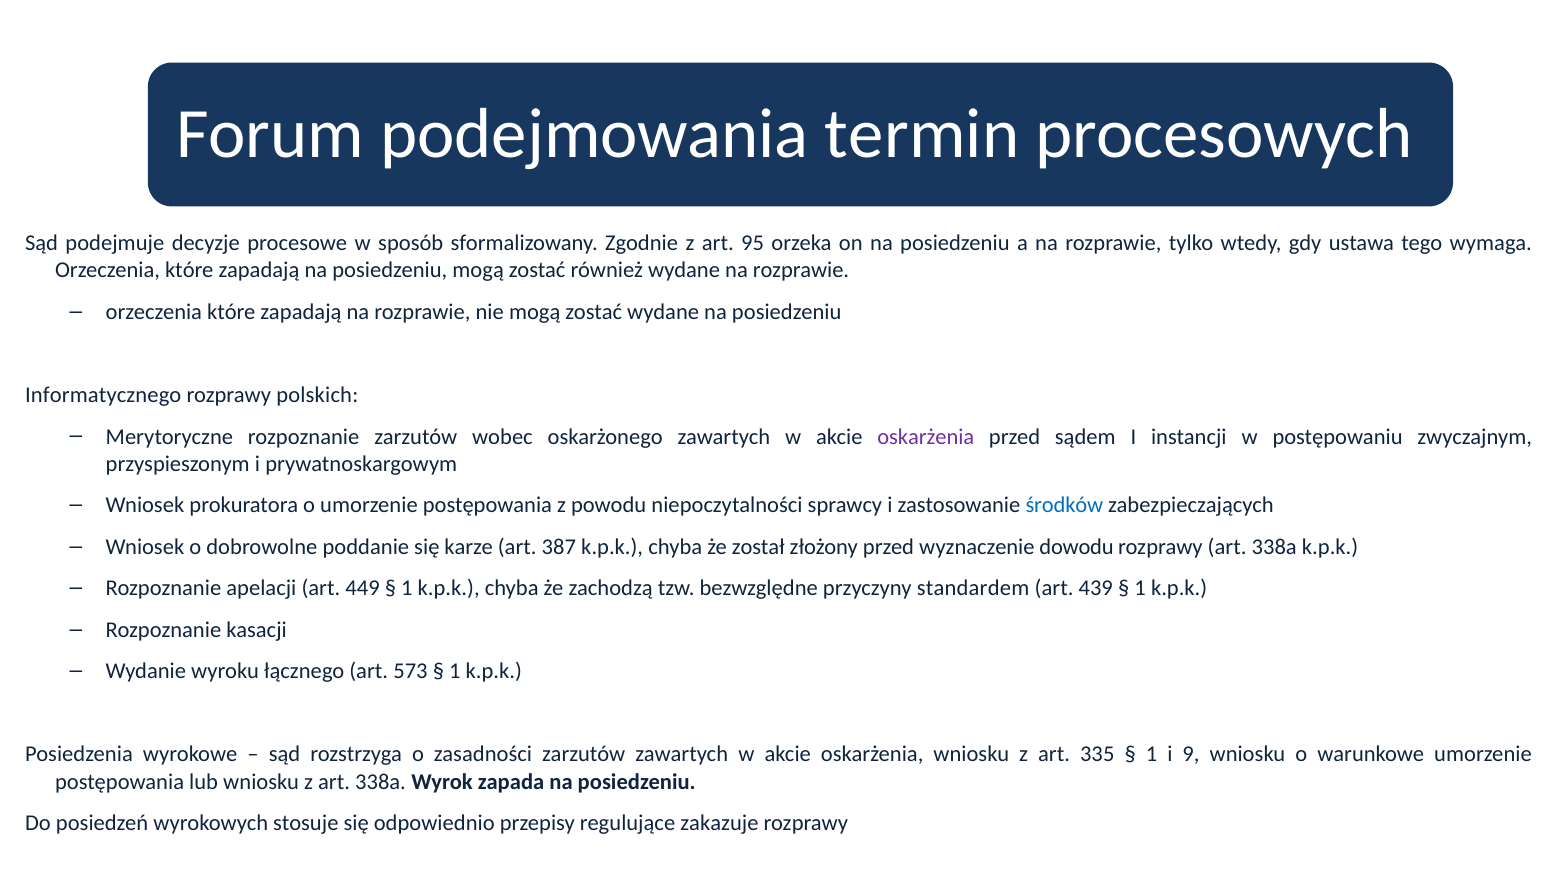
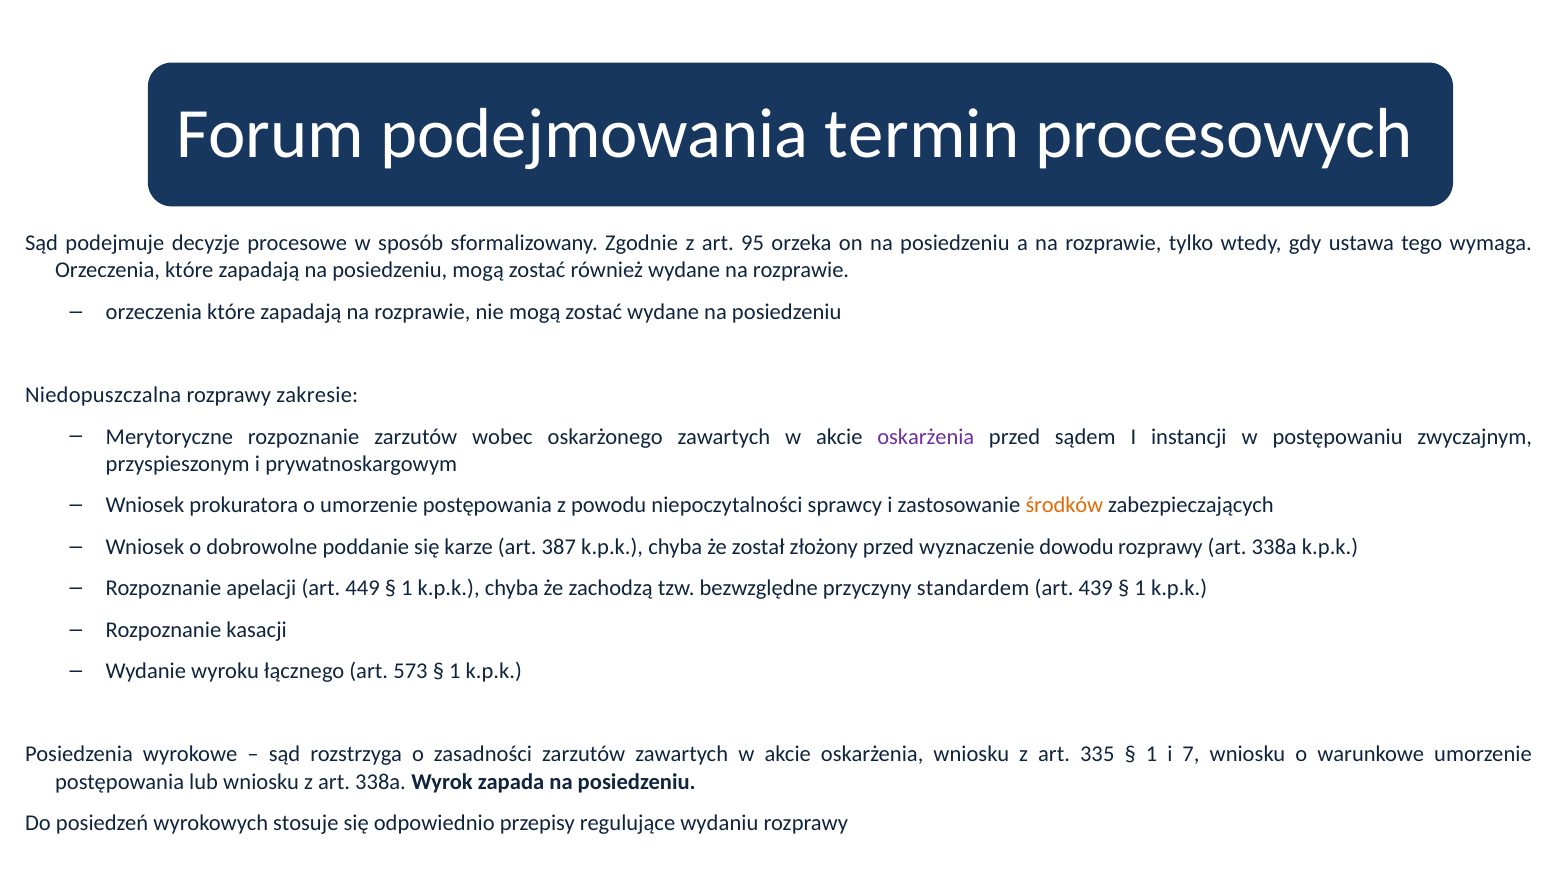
Informatycznego: Informatycznego -> Niedopuszczalna (103, 395)
polskich: polskich -> zakresie (317, 395)
środków colour: blue -> orange (1064, 505)
9: 9 -> 7 (1191, 755)
zakazuje: zakazuje -> wydaniu (719, 823)
